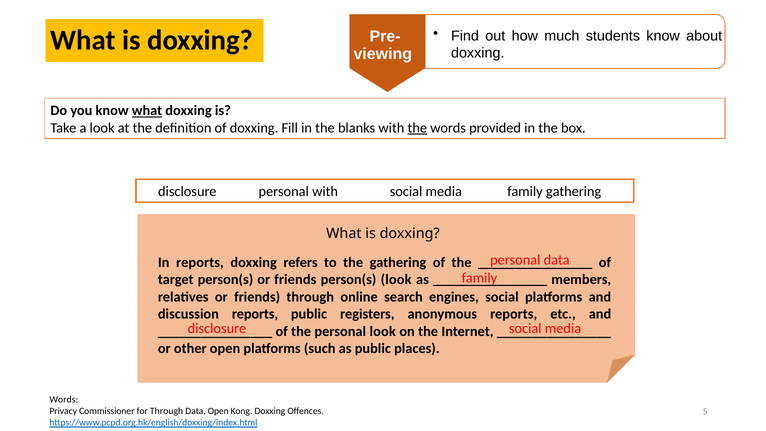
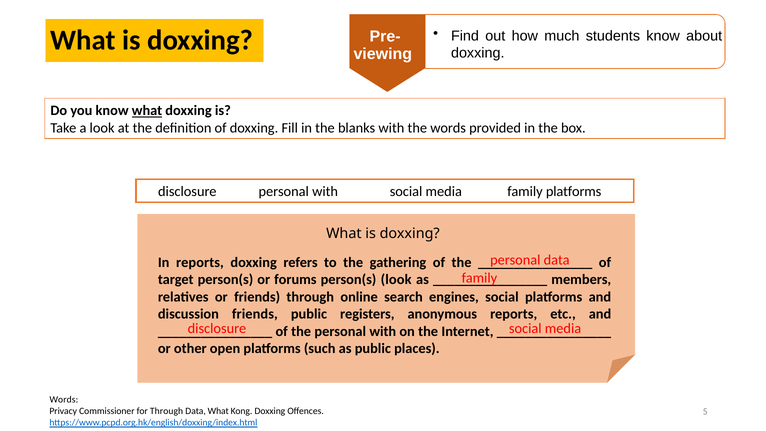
the underline: present -> none (417, 128)
family gathering: gathering -> platforms (574, 192)
person(s or friends: friends -> forums (295, 280)
discussion reports: reports -> friends (255, 314)
the personal look: look -> with (383, 331)
Data Open: Open -> What (218, 411)
